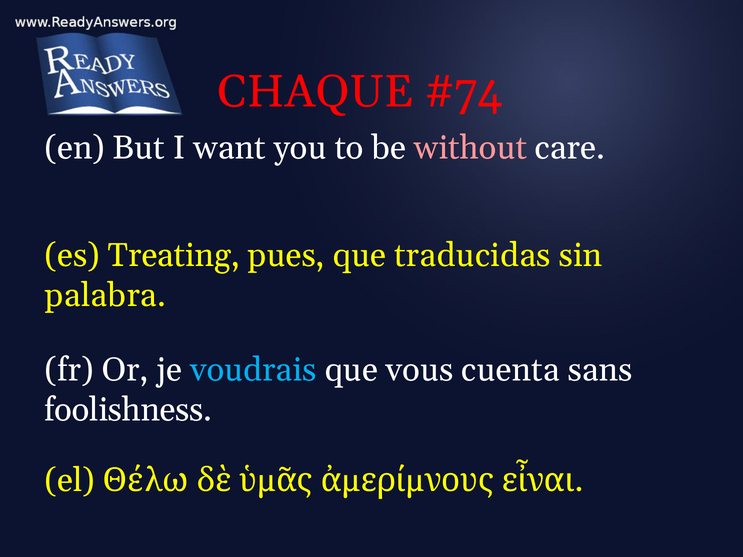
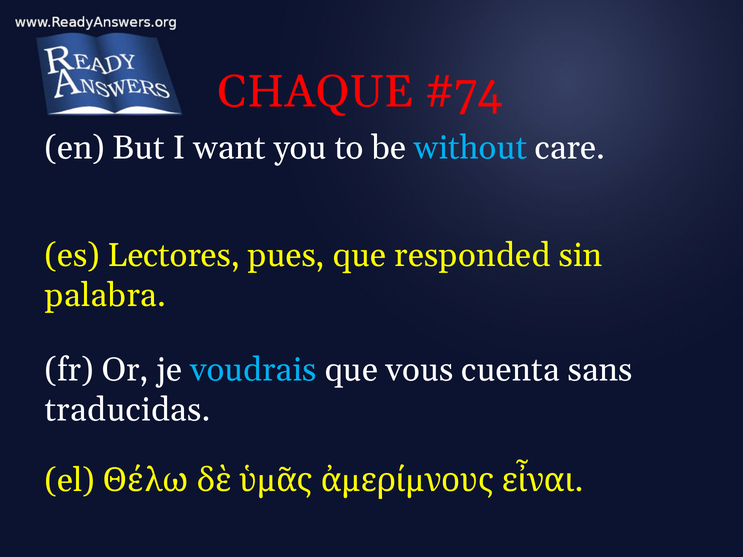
without colour: pink -> light blue (471, 148)
Treating: Treating -> Lectores (174, 256)
traducidas: traducidas -> responded (472, 256)
foolishness: foolishness -> traducidas (128, 410)
